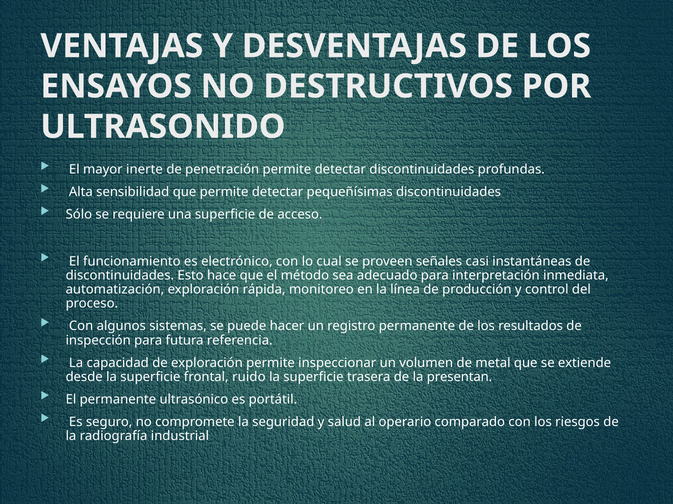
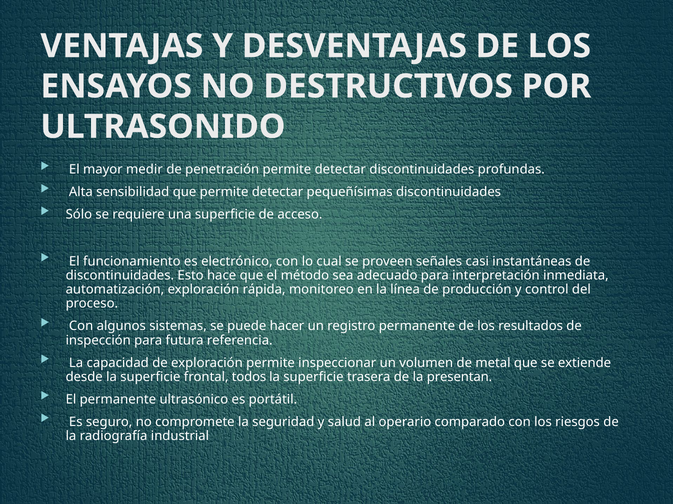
inerte: inerte -> medir (144, 170)
ruido: ruido -> todos (249, 377)
